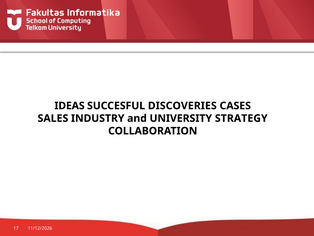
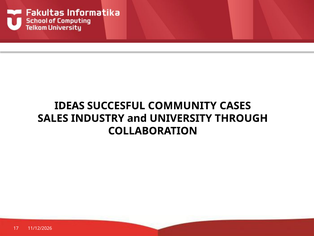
DISCOVERIES: DISCOVERIES -> COMMUNITY (182, 106)
STRATEGY: STRATEGY -> THROUGH (241, 118)
